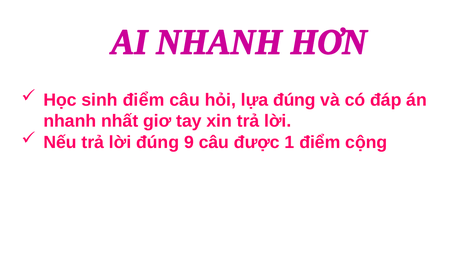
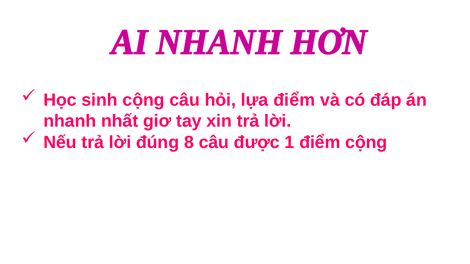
sinh điểm: điểm -> cộng (144, 100)
lựa đúng: đúng -> điểm (294, 100)
9: 9 -> 8 (189, 142)
